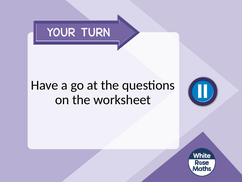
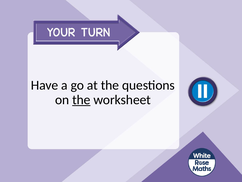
the underline: none -> present (81, 100)
